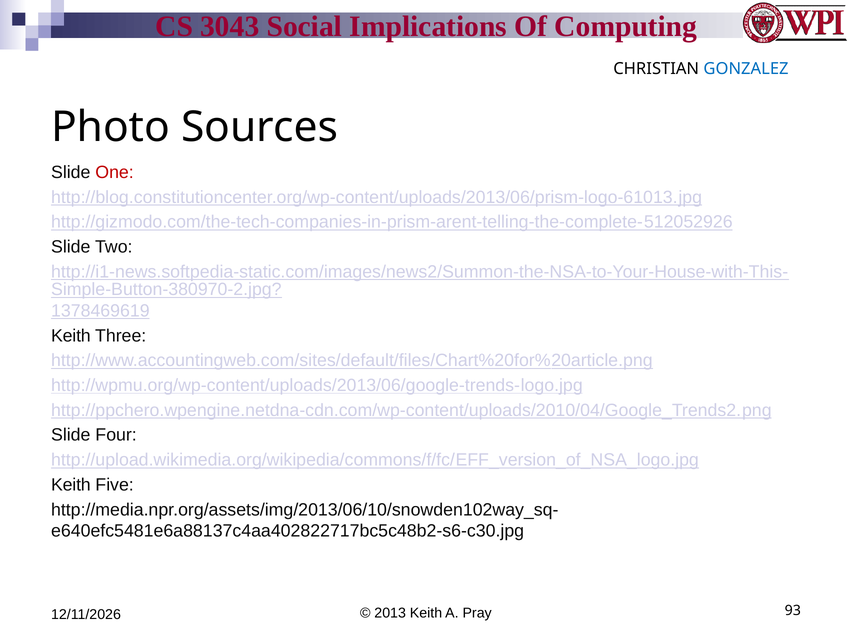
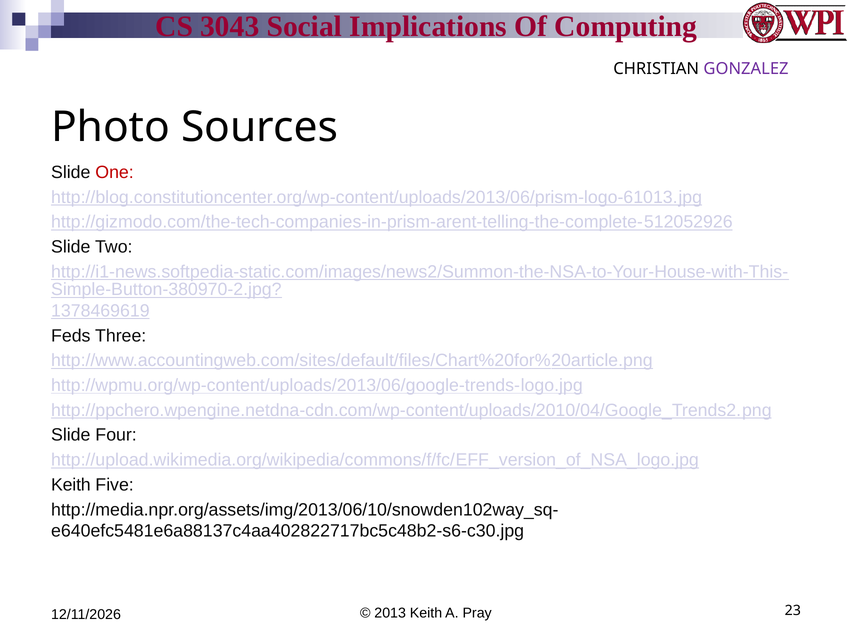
GONZALEZ colour: blue -> purple (746, 69)
Keith: Keith -> Feds (71, 336)
93: 93 -> 23 (793, 611)
